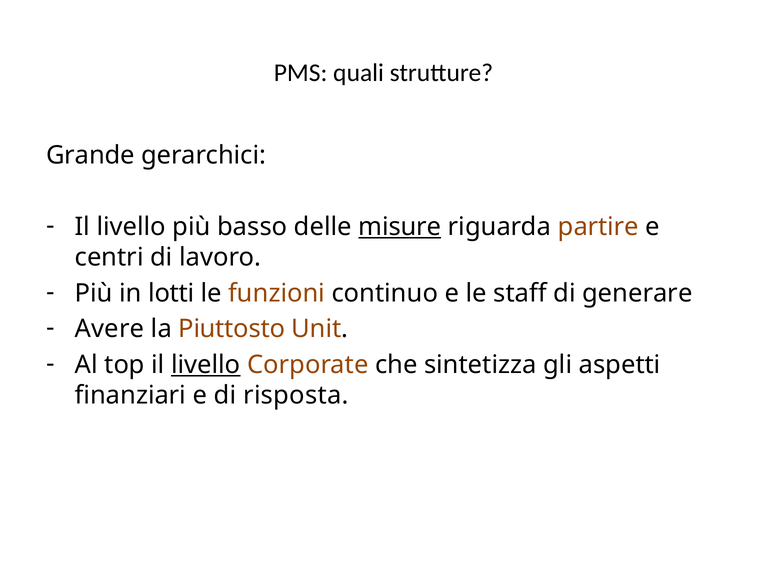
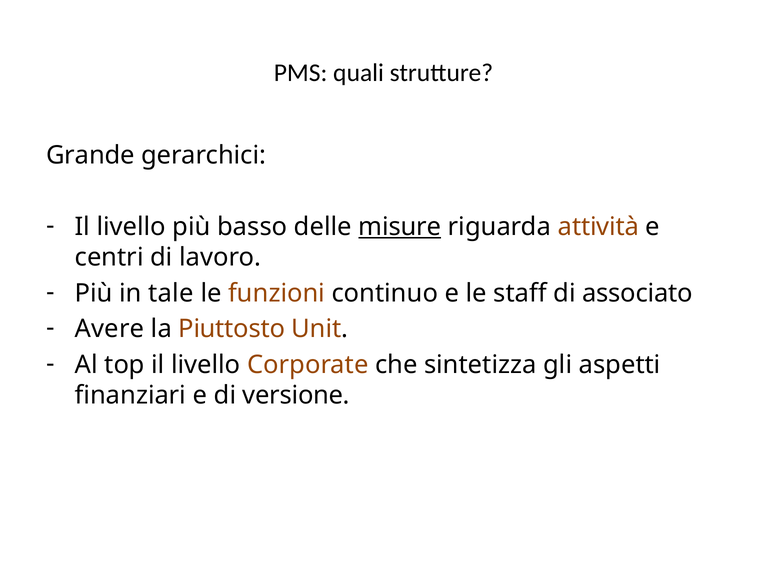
partire: partire -> attività (598, 227)
lotti: lotti -> tale (171, 293)
generare: generare -> associato (637, 293)
livello underline: present -> none (206, 365)
risposta: risposta -> versione (296, 395)
